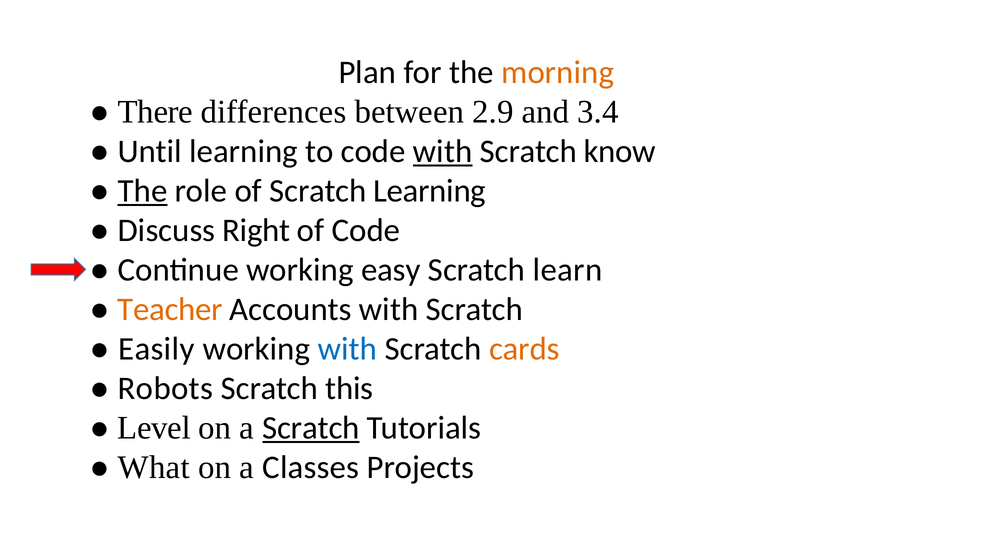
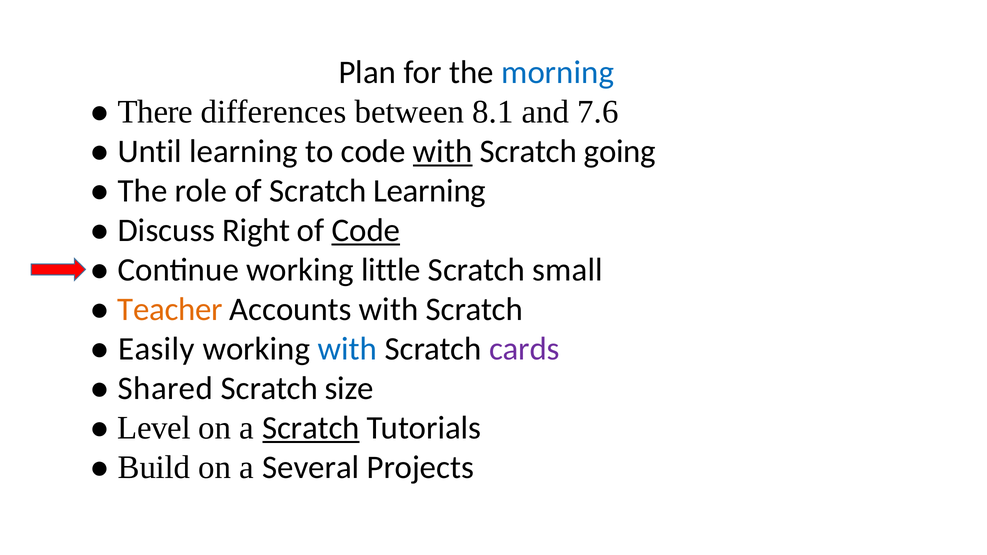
morning colour: orange -> blue (558, 73)
2.9: 2.9 -> 8.1 (493, 112)
3.4: 3.4 -> 7.6 (598, 112)
know: know -> going (620, 152)
The underline: present -> none (143, 191)
Code underline: none -> present (366, 231)
easy: easy -> little (391, 270)
learn: learn -> small (568, 270)
cards colour: orange -> purple (524, 349)
Robots: Robots -> Shared (165, 388)
this: this -> size (349, 388)
What: What -> Build (154, 467)
Classes: Classes -> Several (311, 467)
